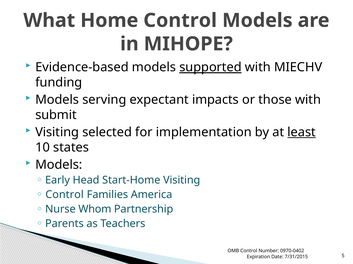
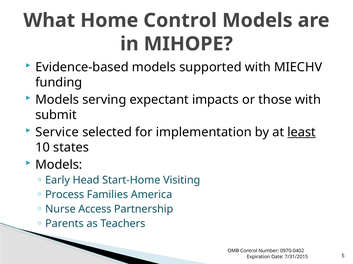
supported underline: present -> none (210, 67)
Visiting: Visiting -> Service (57, 133)
Control: Control -> Process (65, 195)
Whom: Whom -> Access (95, 210)
